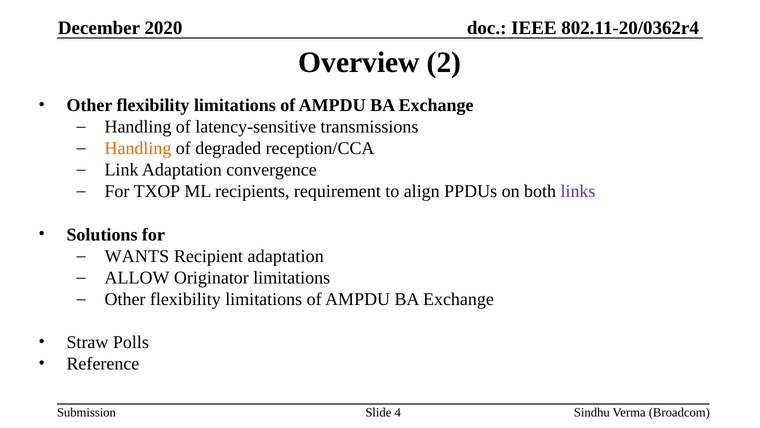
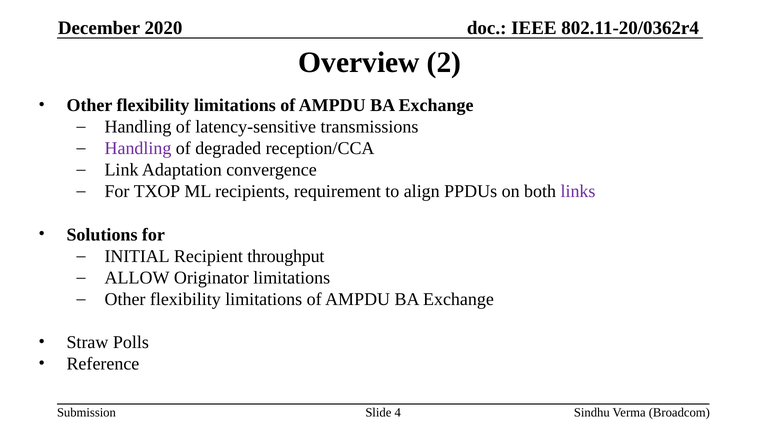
Handling colour: orange -> purple (138, 148)
WANTS: WANTS -> INITIAL (137, 256)
Recipient adaptation: adaptation -> throughput (286, 256)
